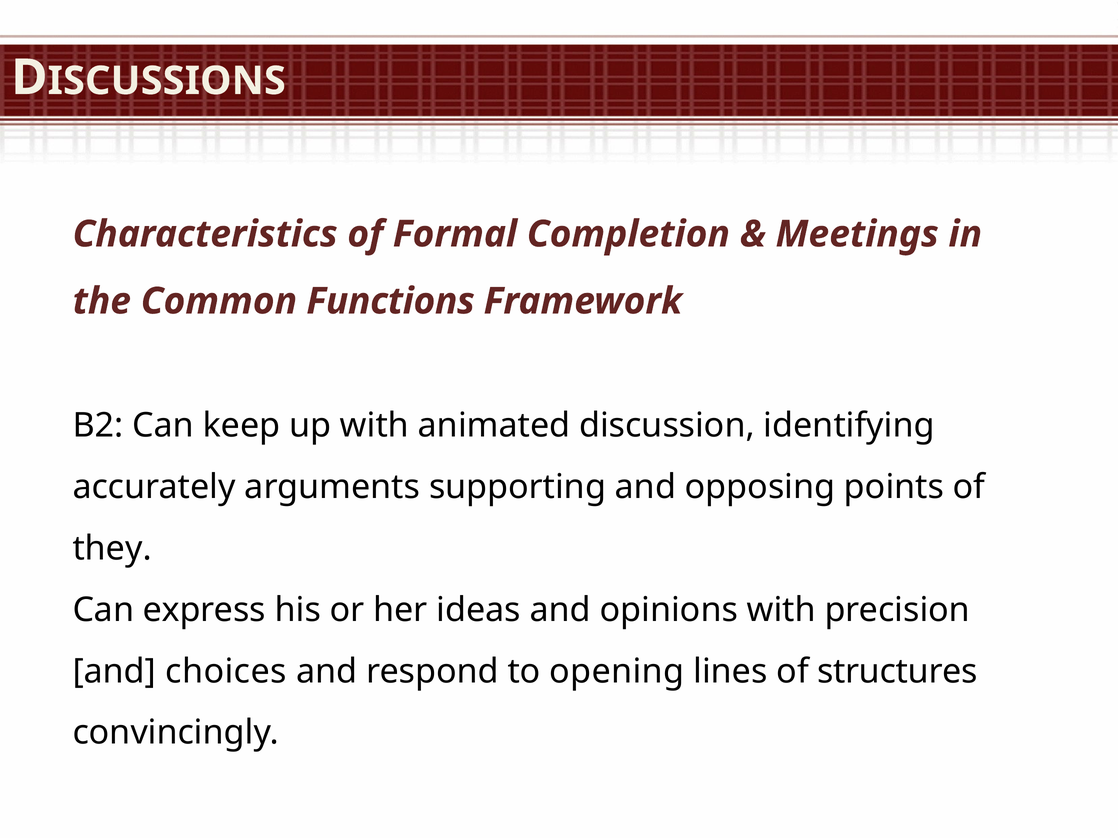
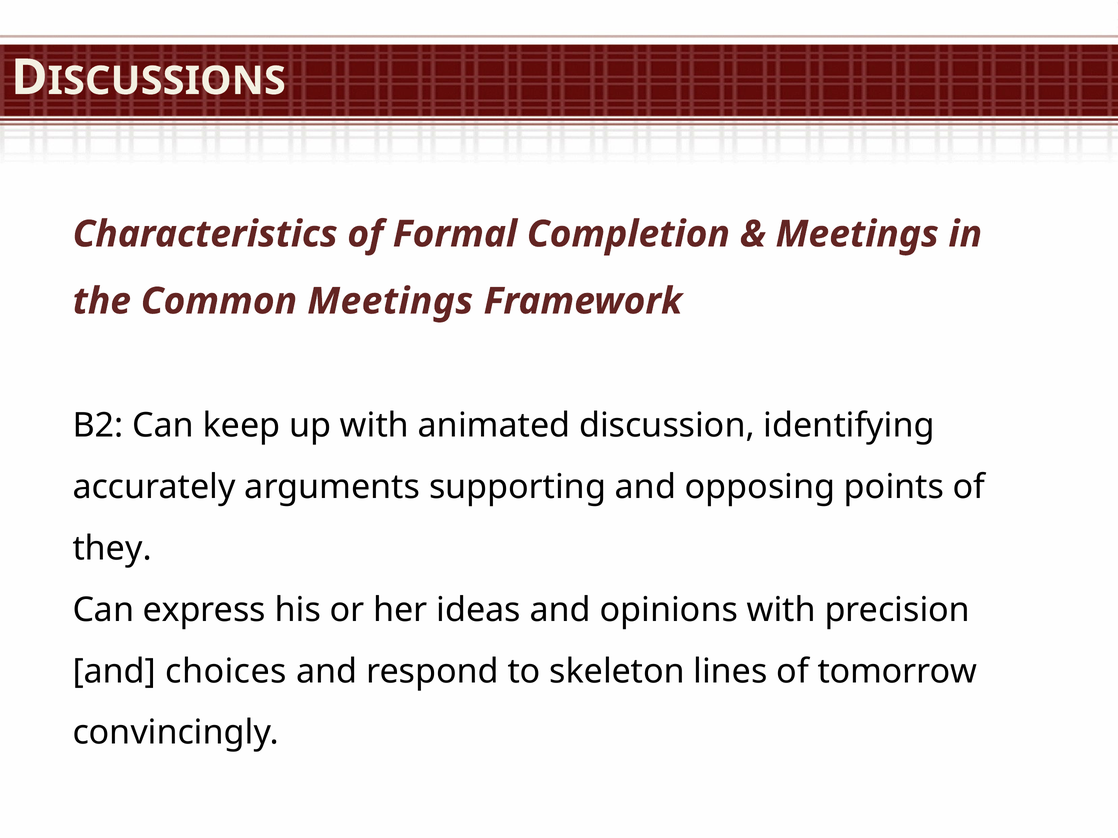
Common Functions: Functions -> Meetings (390, 301)
opening: opening -> skeleton (617, 672)
structures: structures -> tomorrow (897, 672)
